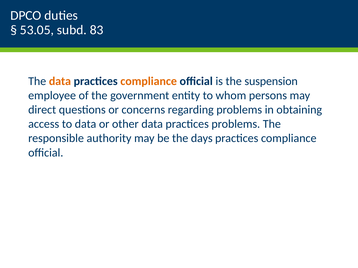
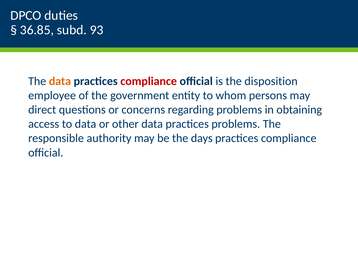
53.05: 53.05 -> 36.85 (37, 30)
83: 83 -> 93 (97, 30)
compliance colour: orange -> red (149, 81)
suspension: suspension -> disposition (271, 81)
